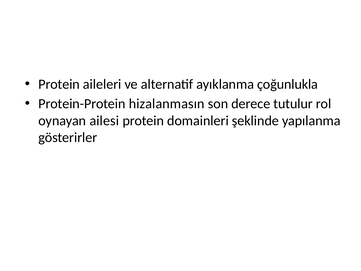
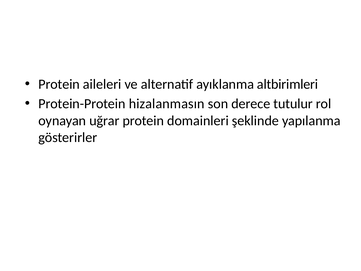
çoğunlukla: çoğunlukla -> altbirimleri (288, 84)
ailesi: ailesi -> uğrar (104, 121)
